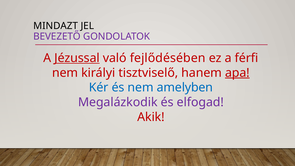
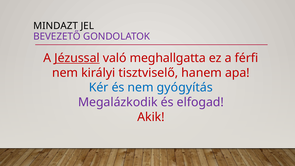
fejlődésében: fejlődésében -> meghallgatta (168, 58)
apa underline: present -> none (237, 73)
amelyben: amelyben -> gyógyítás (185, 87)
